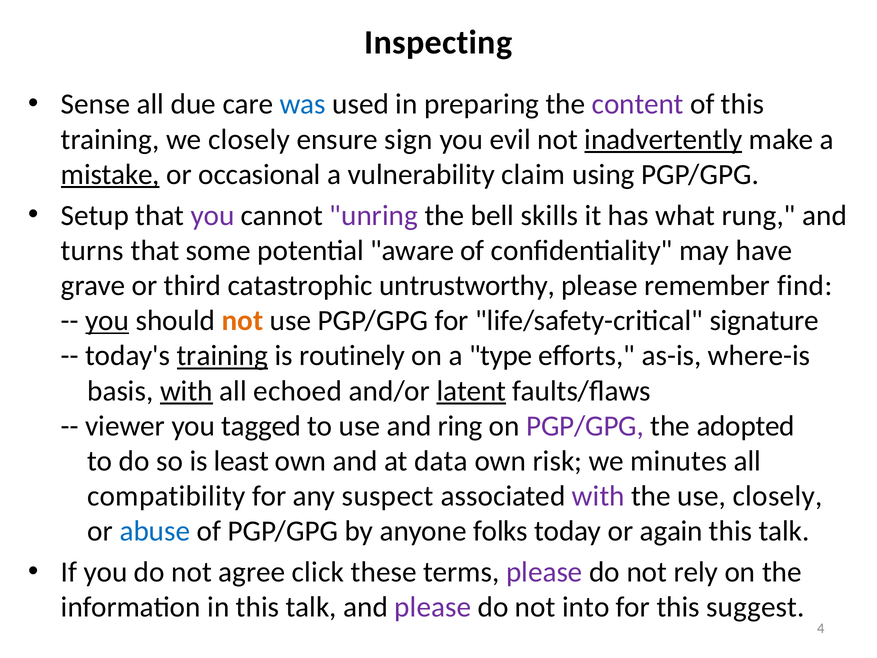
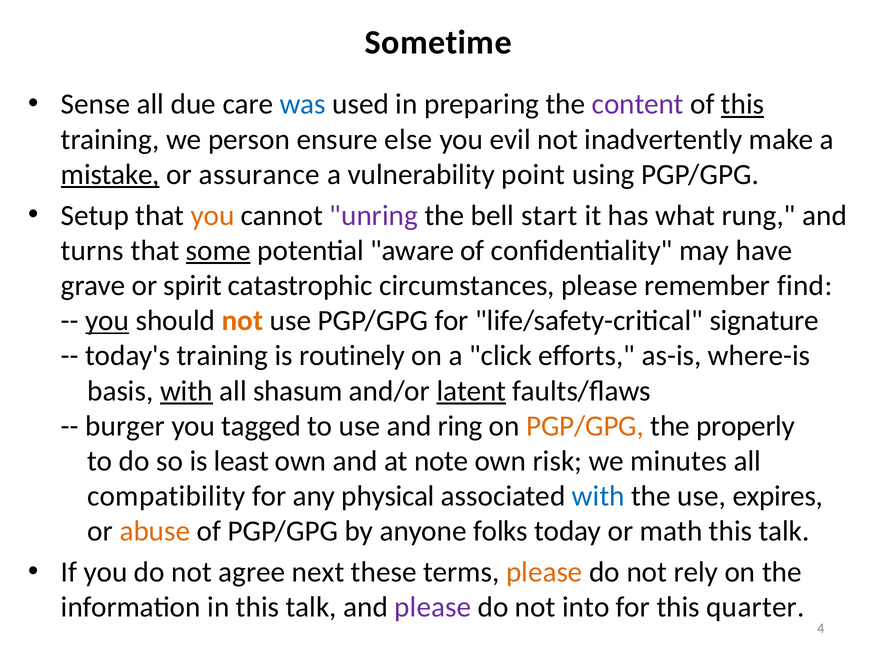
Inspecting: Inspecting -> Sometime (438, 43)
this underline: none -> present (743, 104)
we closely: closely -> person (249, 139)
sign: sign -> else (408, 139)
inadvertently underline: present -> none (663, 139)
occasional: occasional -> assurance (259, 174)
claim: claim -> point (533, 174)
you colour: purple -> orange (212, 215)
skills: skills -> start (549, 215)
some underline: none -> present (218, 250)
third: third -> spirit (193, 286)
untrustworthy: untrustworthy -> circumstances (467, 286)
training underline: present -> none (222, 356)
type: type -> click (501, 356)
echoed: echoed -> shasum (298, 391)
viewer: viewer -> burger (125, 426)
PGP/GPG colour: purple -> orange (585, 426)
adopted: adopted -> properly (746, 426)
data: data -> note (441, 461)
suspect: suspect -> physical (388, 496)
with colour: purple -> blue (598, 496)
use closely: closely -> expires (778, 496)
abuse colour: blue -> orange (155, 531)
again: again -> math (671, 531)
click: click -> next (318, 572)
please colour: purple -> orange (544, 572)
suggest: suggest -> quarter (756, 607)
